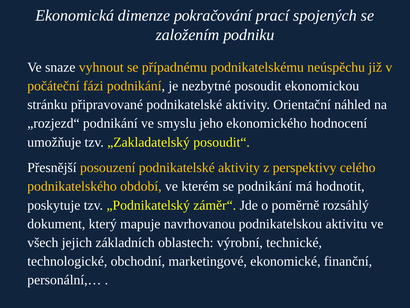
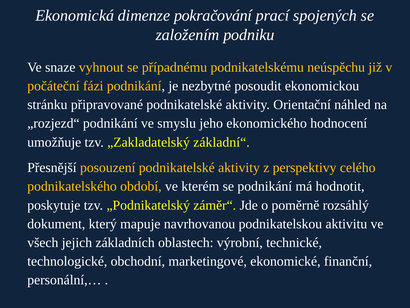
posoudit“: posoudit“ -> základní“ (222, 142)
